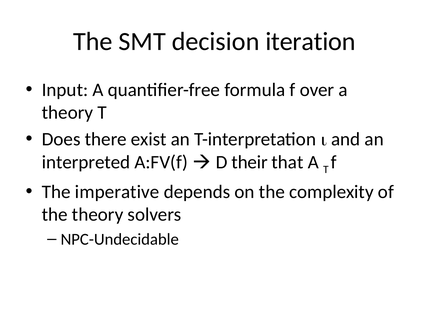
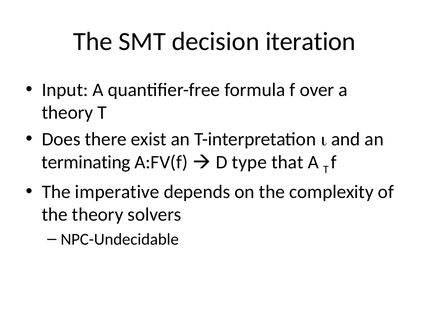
interpreted: interpreted -> terminating (86, 162)
their: their -> type (249, 162)
